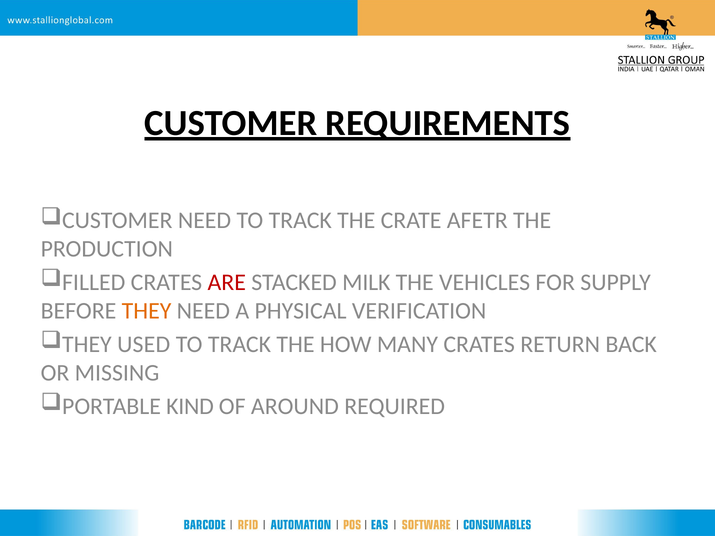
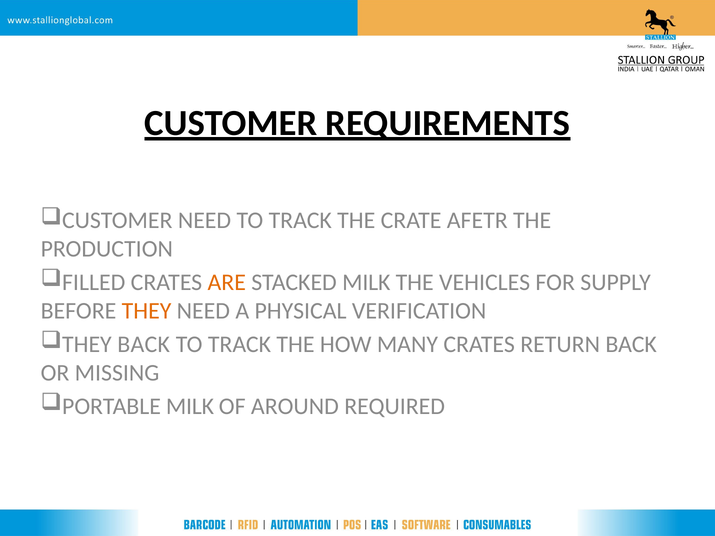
ARE colour: red -> orange (227, 283)
THEY USED: USED -> BACK (144, 345)
PORTABLE KIND: KIND -> MILK (190, 407)
